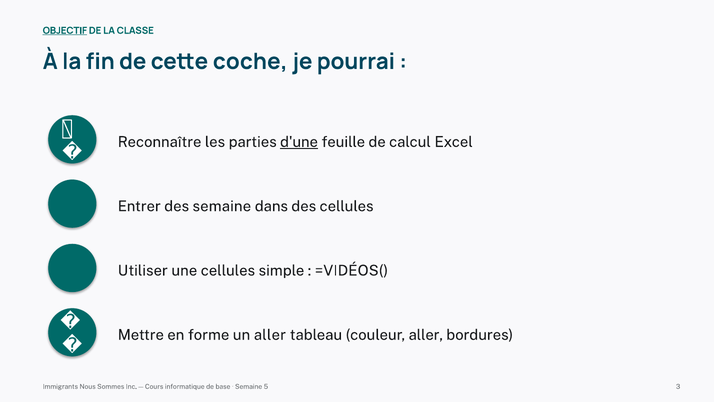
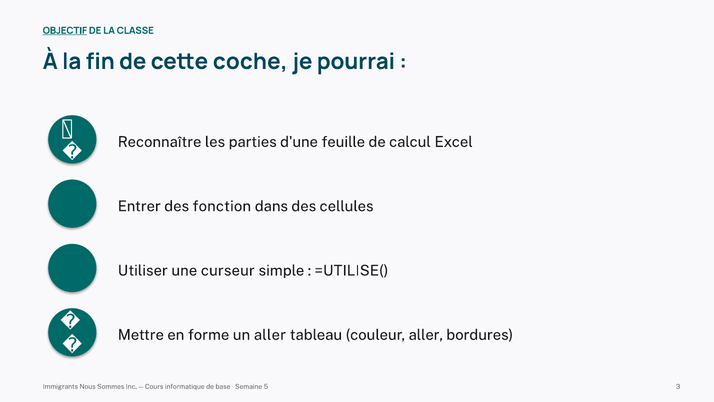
d'une underline: present -> none (299, 142)
des semaine: semaine -> fonction (222, 206)
une cellules: cellules -> curseur (228, 270)
=VIDÉOS(: =VIDÉOS( -> =UTILISE( (352, 270)
